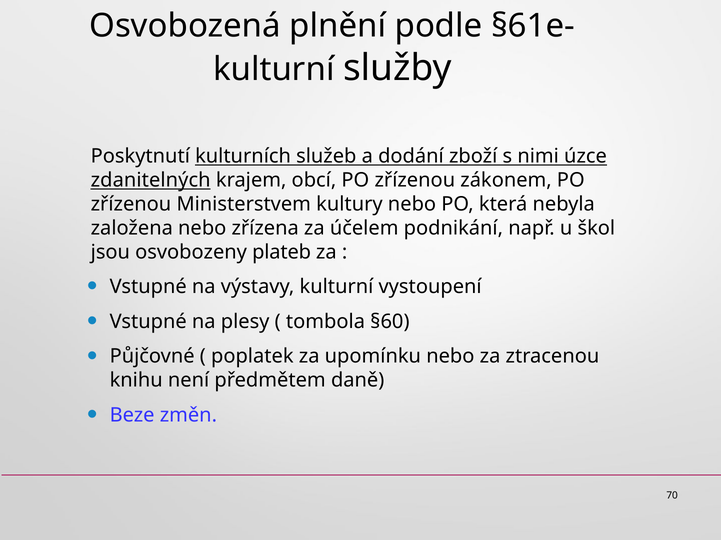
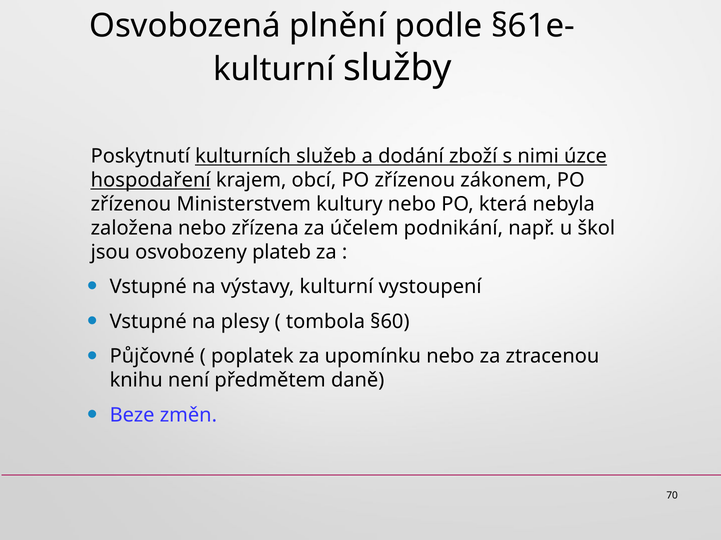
zdanitelných: zdanitelných -> hospodaření (151, 180)
